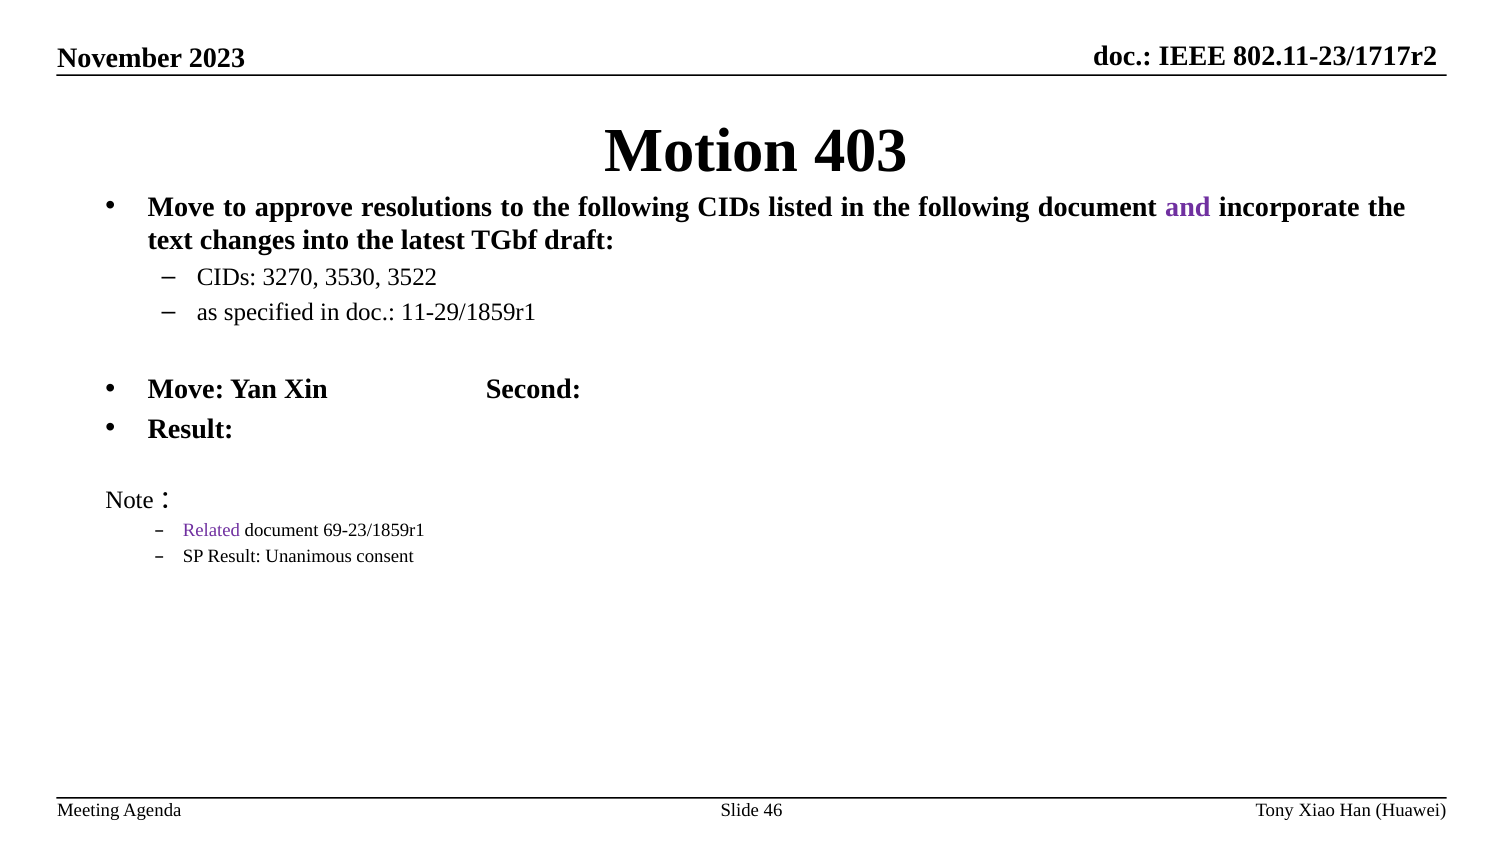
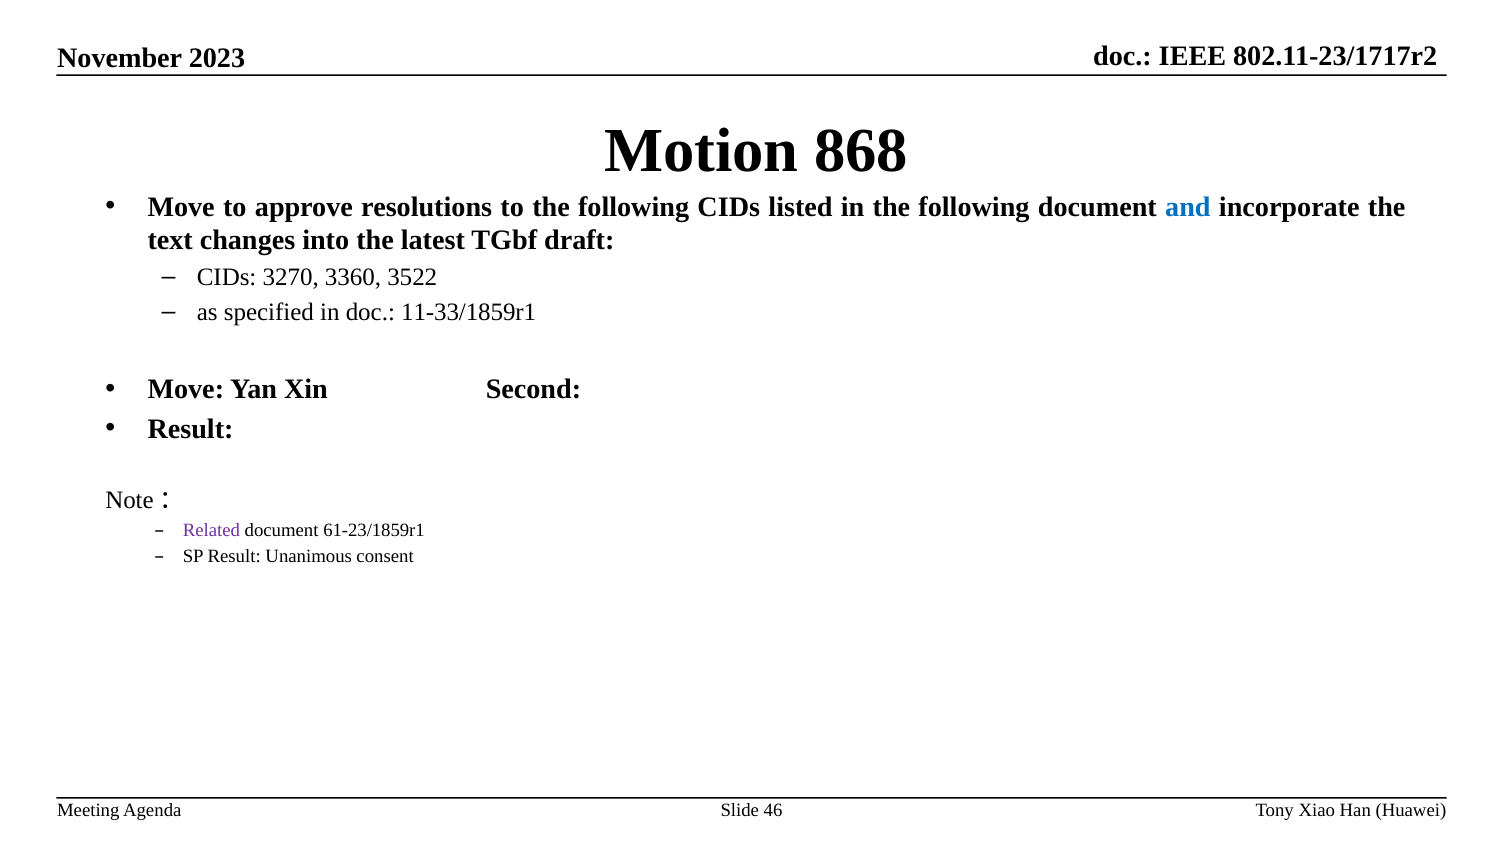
403: 403 -> 868 (861, 151)
and colour: purple -> blue (1188, 207)
3530: 3530 -> 3360 (353, 277)
11-29/1859r1: 11-29/1859r1 -> 11-33/1859r1 (469, 312)
69-23/1859r1: 69-23/1859r1 -> 61-23/1859r1 (374, 531)
